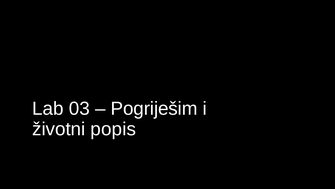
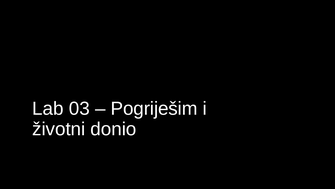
popis: popis -> donio (113, 129)
